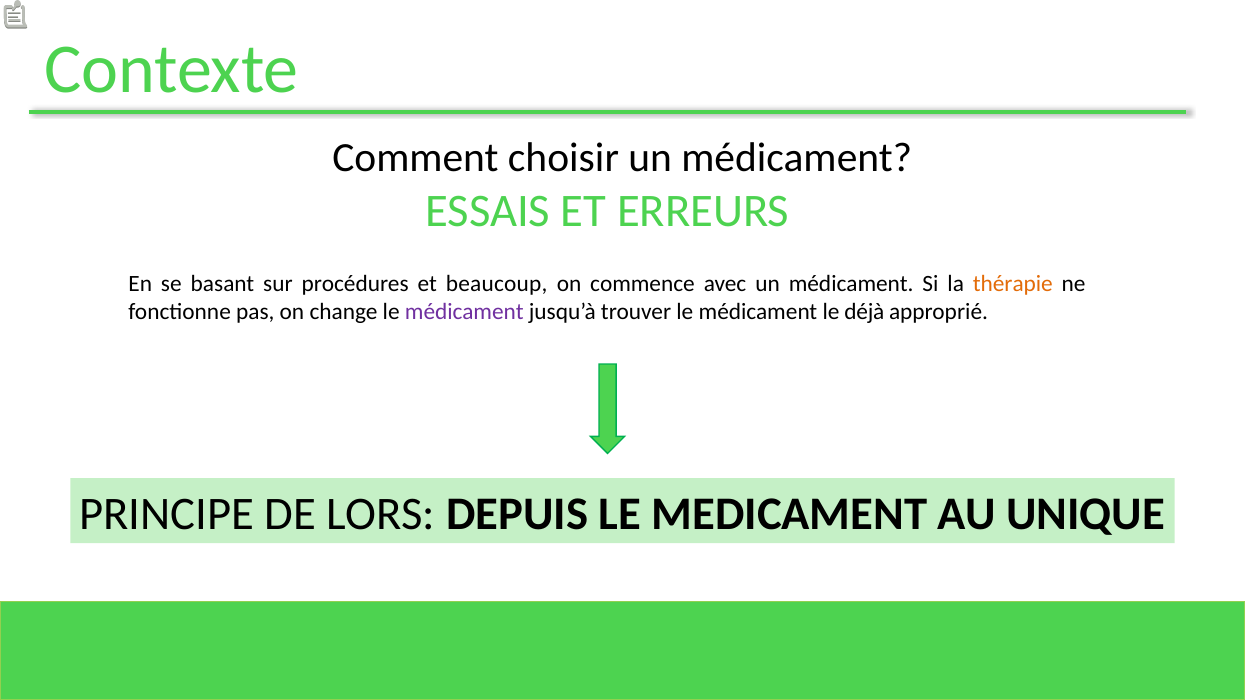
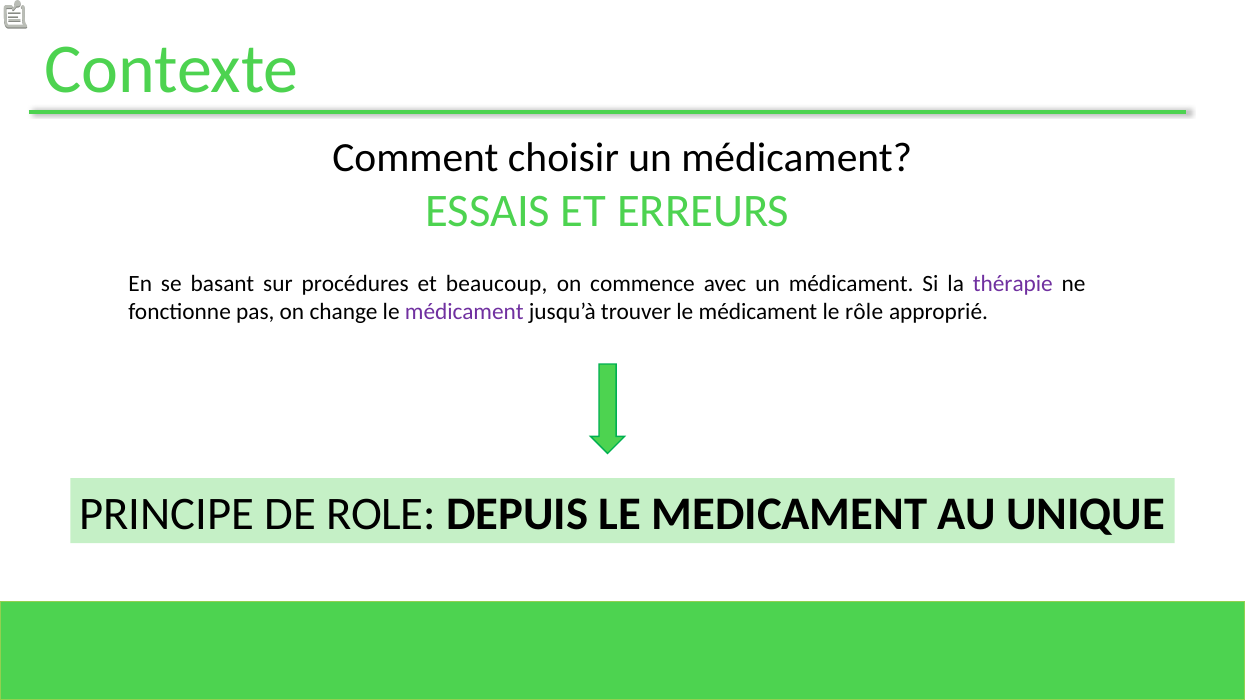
thérapie colour: orange -> purple (1013, 284)
déjà: déjà -> rôle (864, 312)
LORS: LORS -> ROLE (381, 514)
